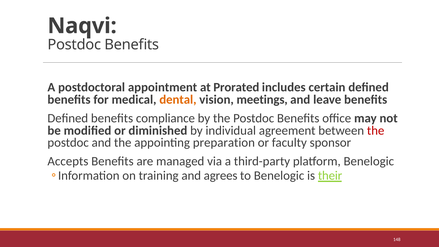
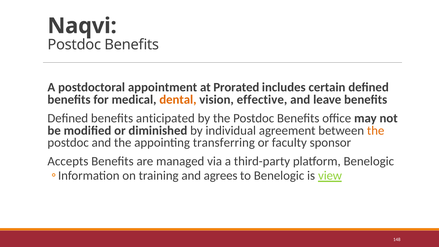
meetings: meetings -> effective (262, 100)
compliance: compliance -> anticipated (165, 118)
the colour: red -> orange (376, 130)
preparation: preparation -> transferring (224, 143)
their: their -> view (330, 176)
